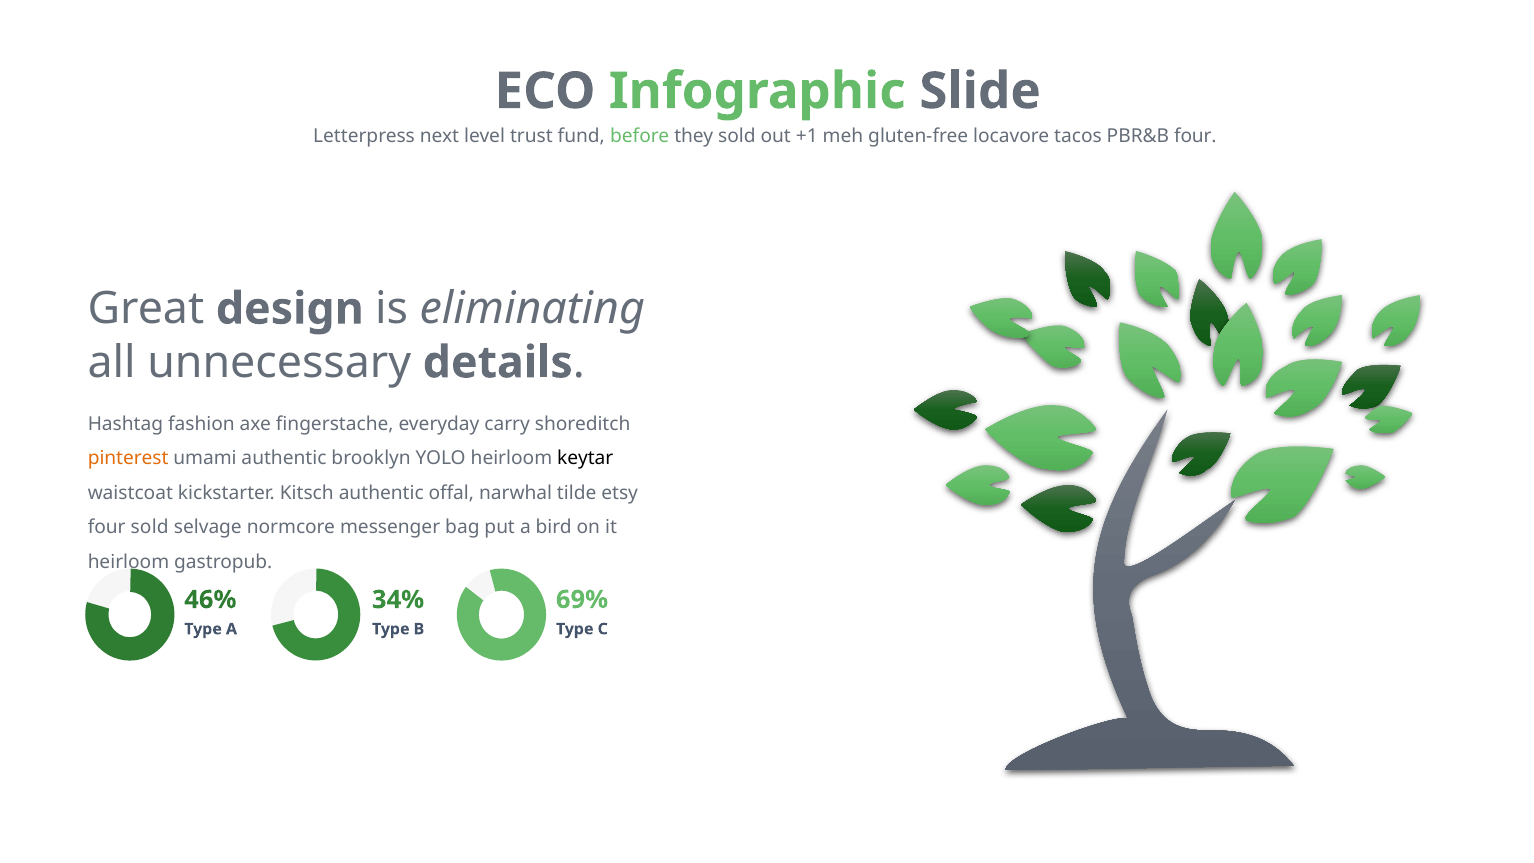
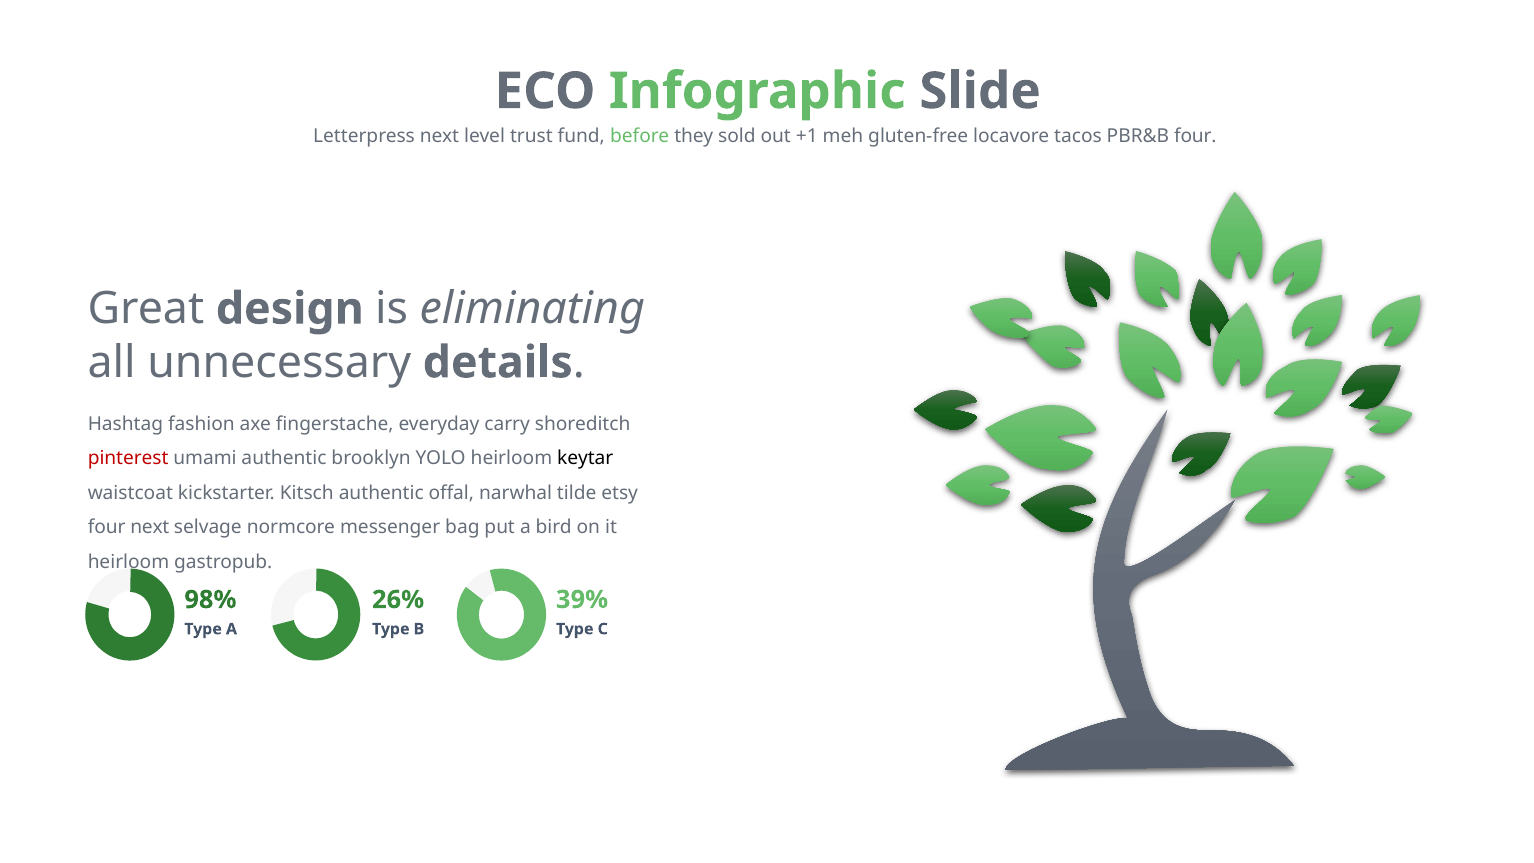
pinterest colour: orange -> red (128, 459)
four sold: sold -> next (150, 528)
69%: 69% -> 39% (582, 600)
46%: 46% -> 98% (210, 600)
34%: 34% -> 26% (398, 600)
